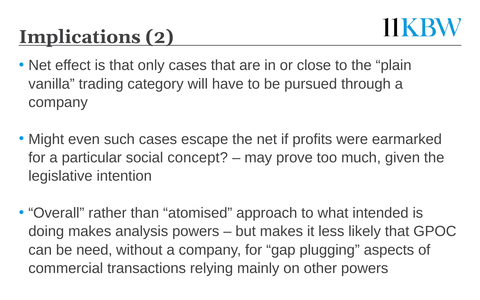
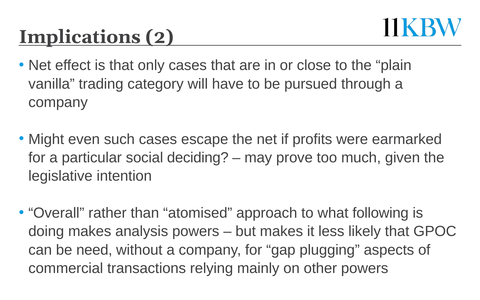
concept: concept -> deciding (198, 158)
intended: intended -> following (381, 213)
